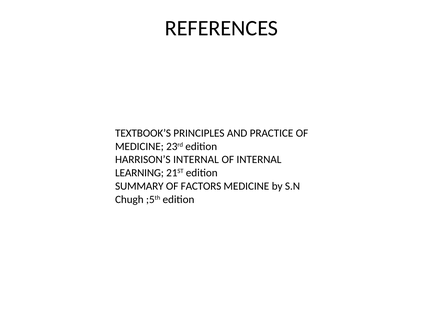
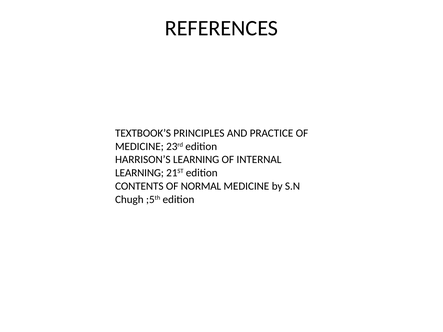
HARRISON’S INTERNAL: INTERNAL -> LEARNING (196, 160)
SUMMARY: SUMMARY -> CONTENTS (139, 186)
FACTORS: FACTORS -> NORMAL (201, 186)
